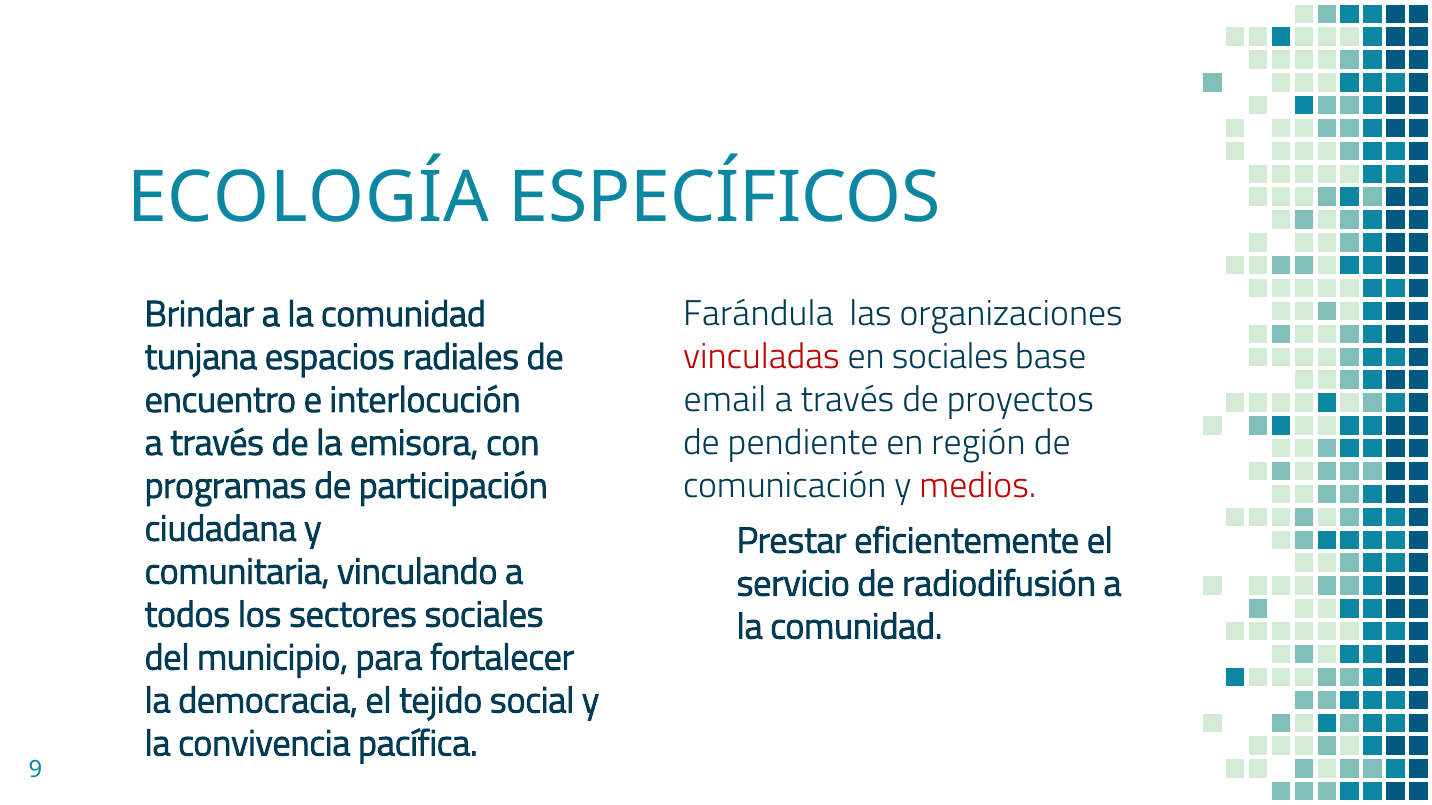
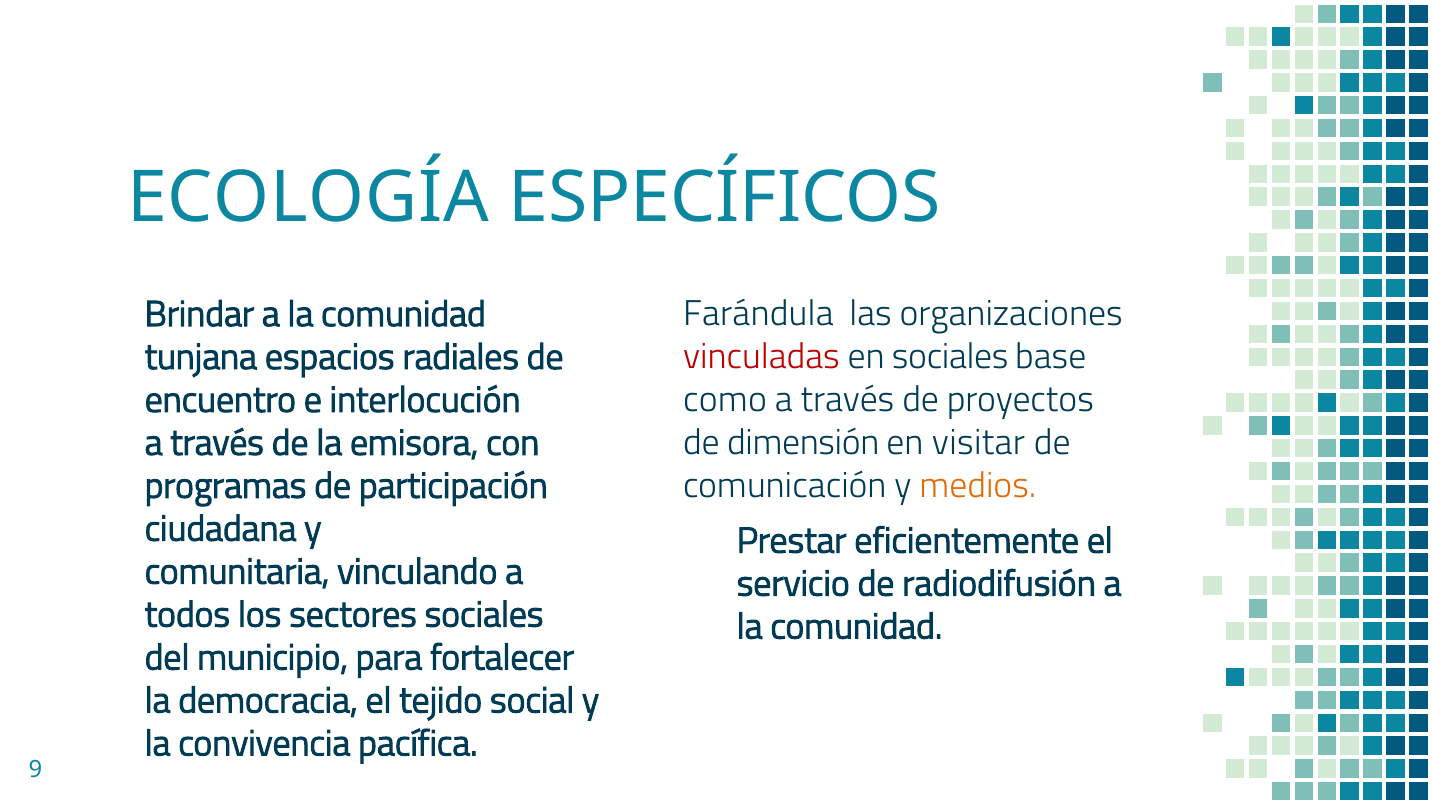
email: email -> como (725, 400)
pendiente: pendiente -> dimensión (803, 443)
región: región -> visitar (978, 443)
medios colour: red -> orange (978, 486)
